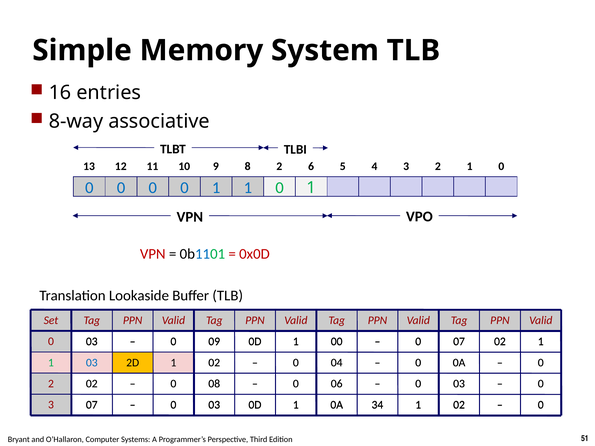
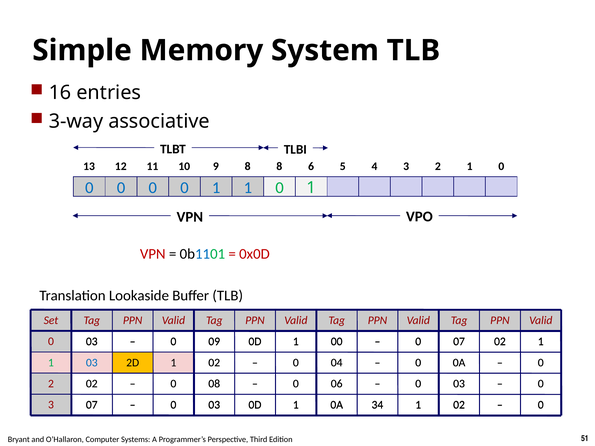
8-way: 8-way -> 3-way (76, 121)
8 2: 2 -> 8 (279, 167)
